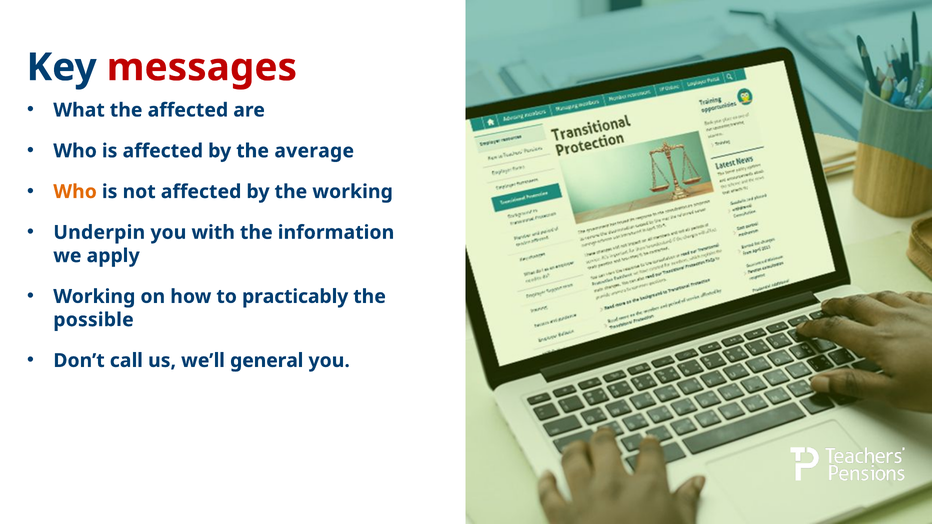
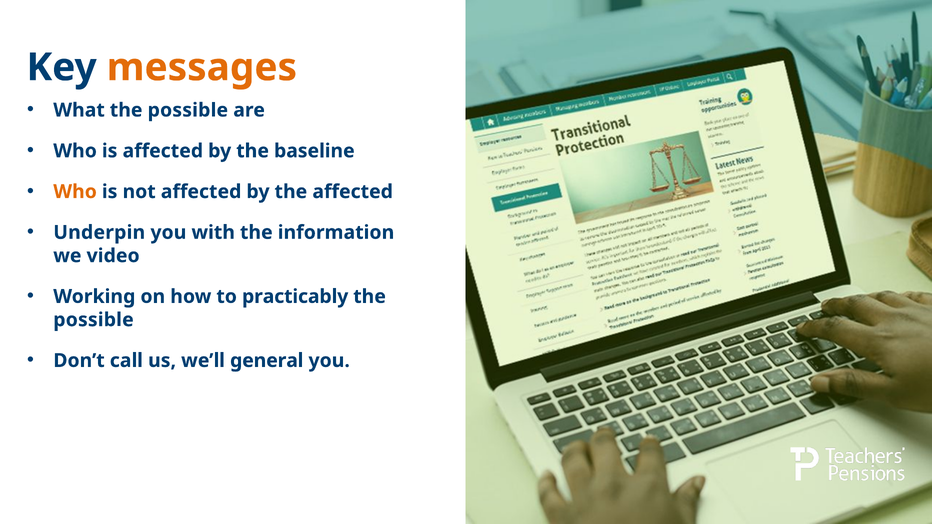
messages colour: red -> orange (202, 67)
What the affected: affected -> possible (188, 110)
average: average -> baseline (314, 151)
the working: working -> affected (353, 192)
apply: apply -> video (113, 256)
